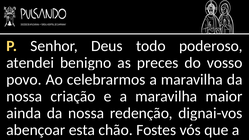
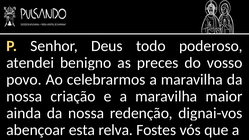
chão: chão -> relva (116, 130)
